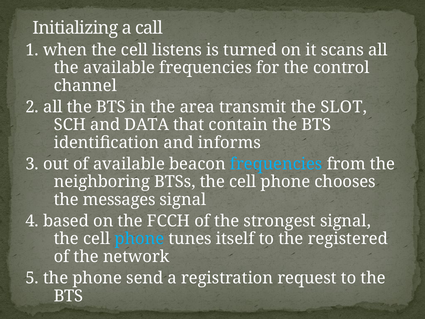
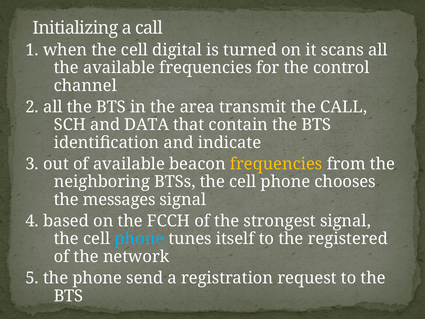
listens: listens -> digital (177, 50)
the SLOT: SLOT -> CALL (344, 107)
informs: informs -> indicate (230, 142)
frequencies colour: light blue -> yellow (276, 164)
